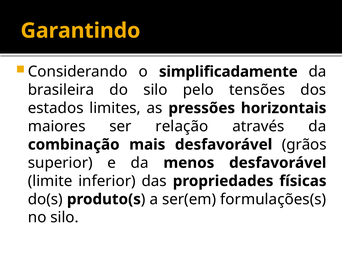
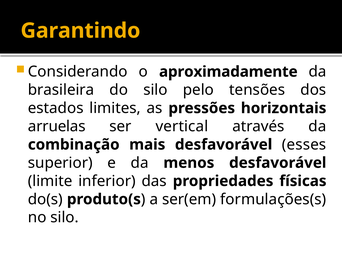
simplificadamente: simplificadamente -> aproximadamente (228, 72)
maiores: maiores -> arruelas (57, 127)
relação: relação -> vertical (182, 127)
grãos: grãos -> esses (304, 145)
